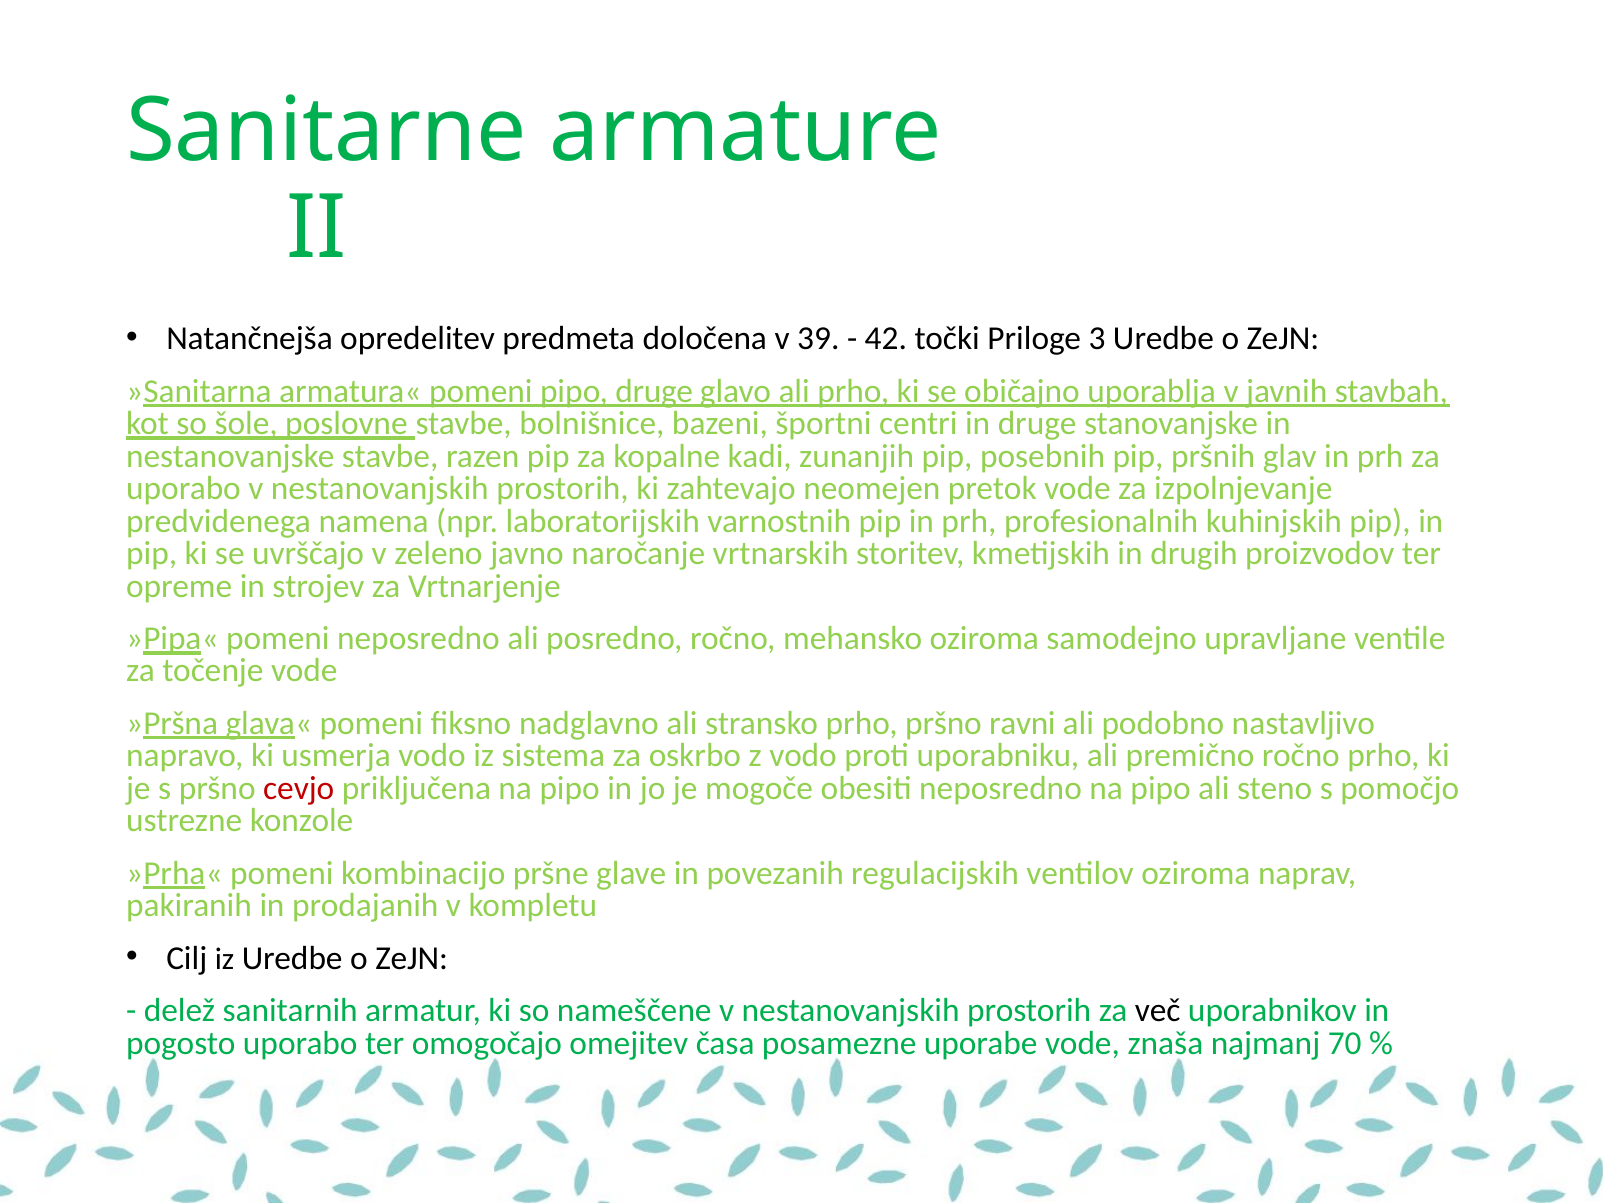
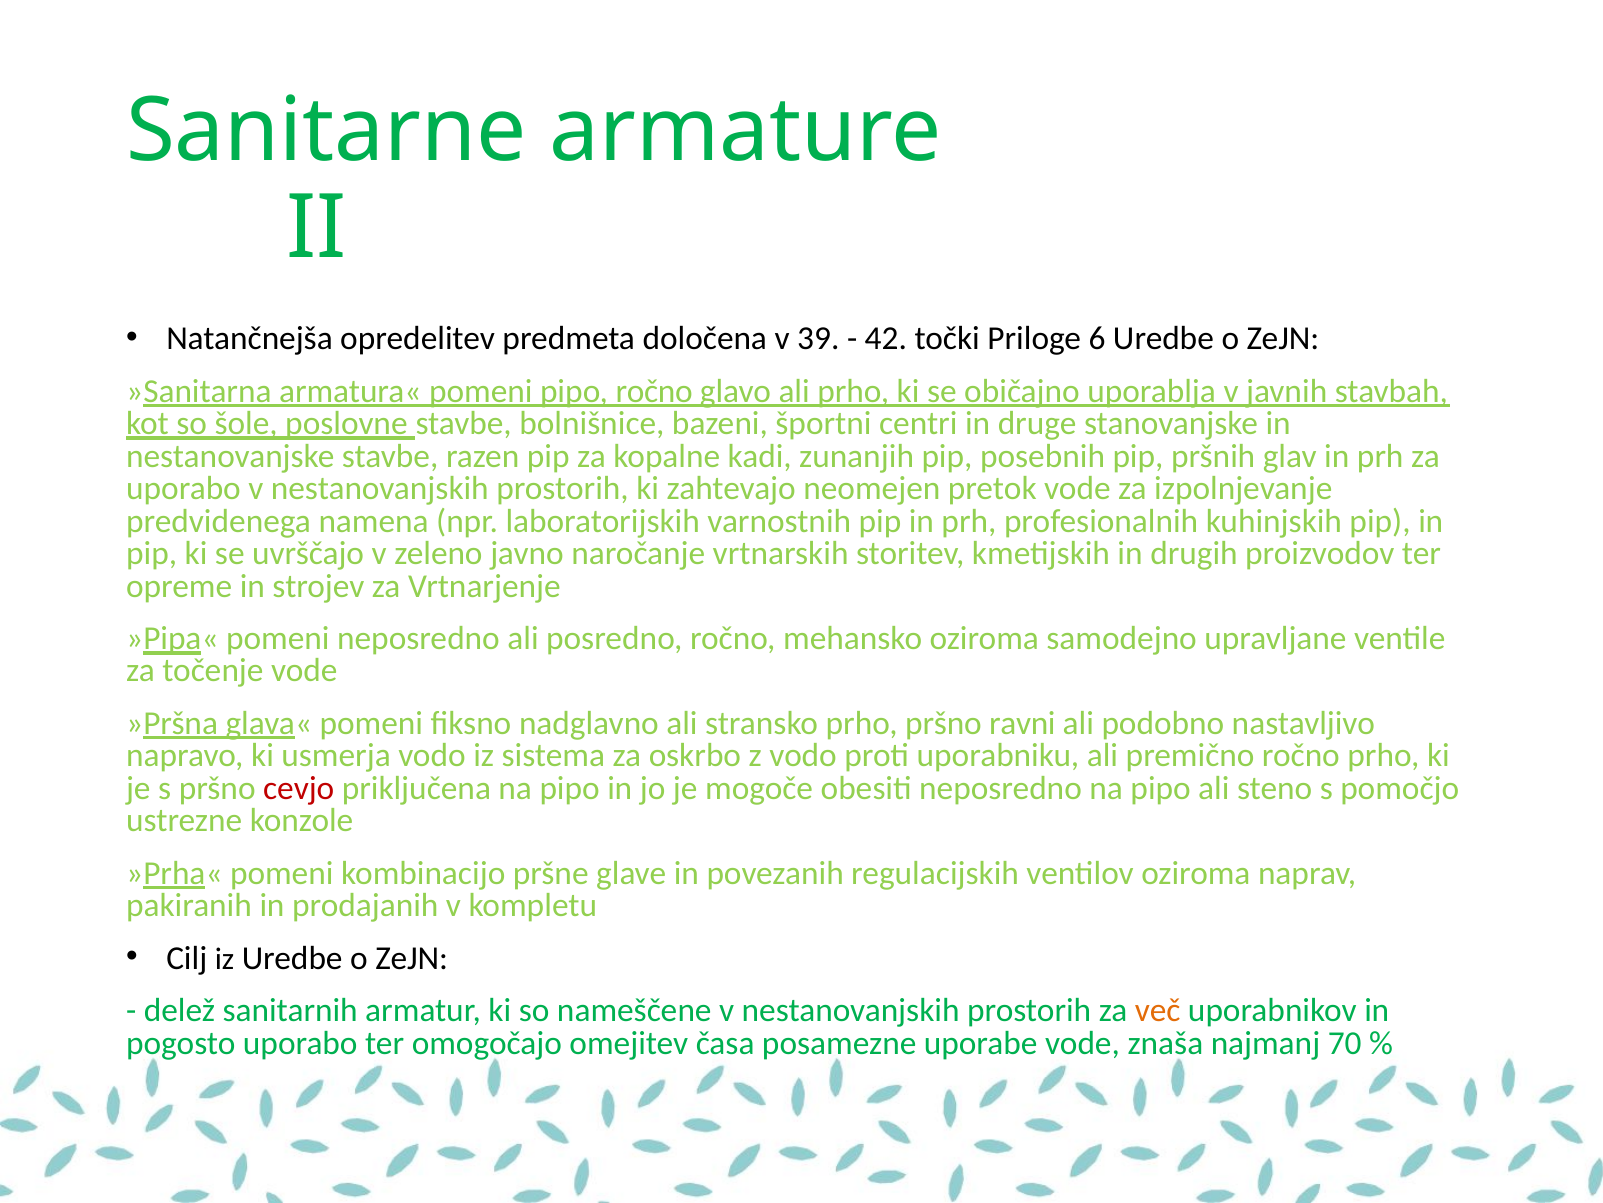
3: 3 -> 6 (1097, 339)
pipo druge: druge -> ročno (654, 391)
več colour: black -> orange (1158, 1010)
